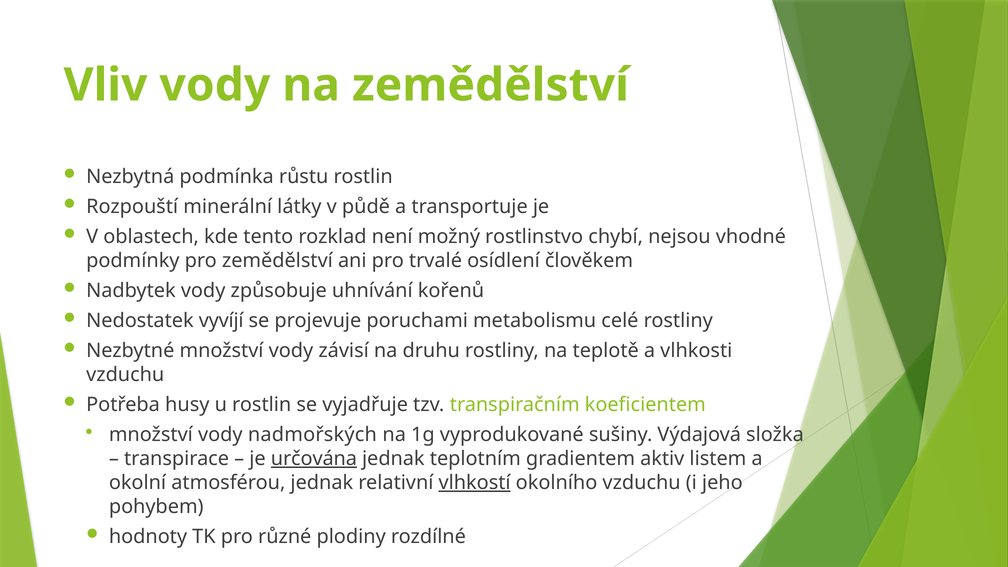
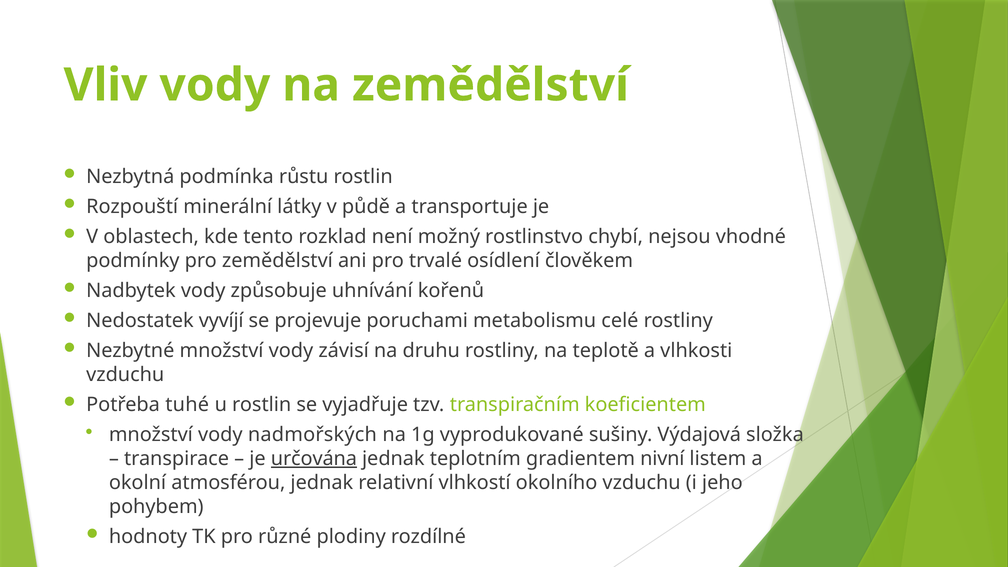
husy: husy -> tuhé (187, 405)
aktiv: aktiv -> nivní (662, 459)
vlhkostí underline: present -> none (475, 483)
